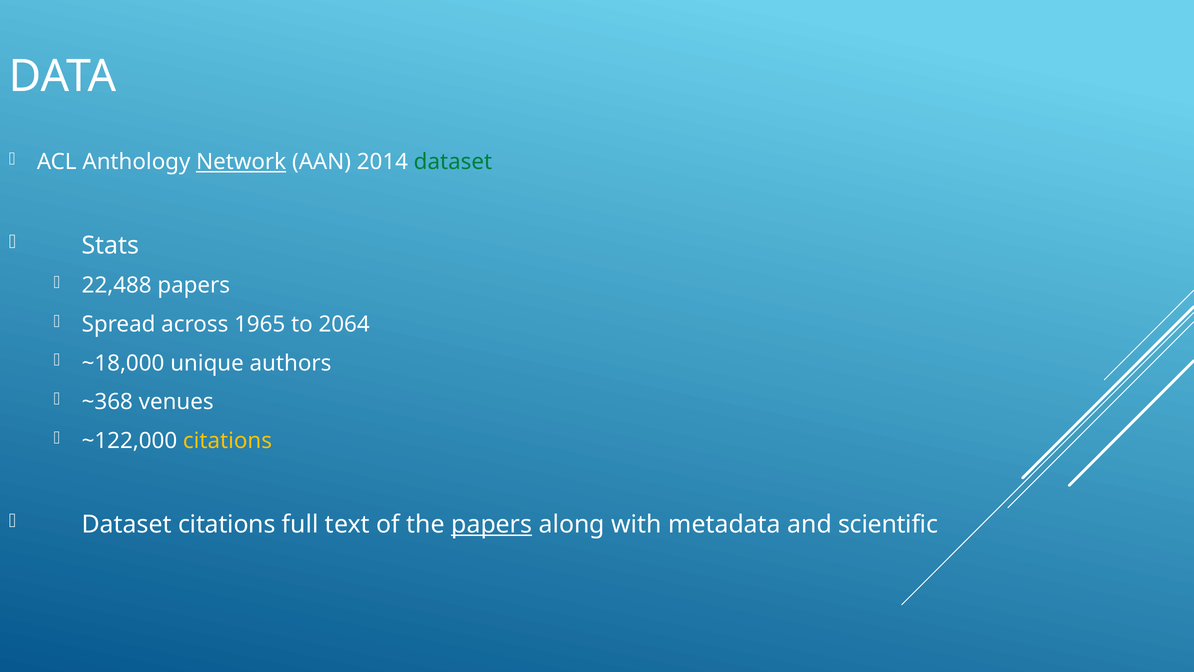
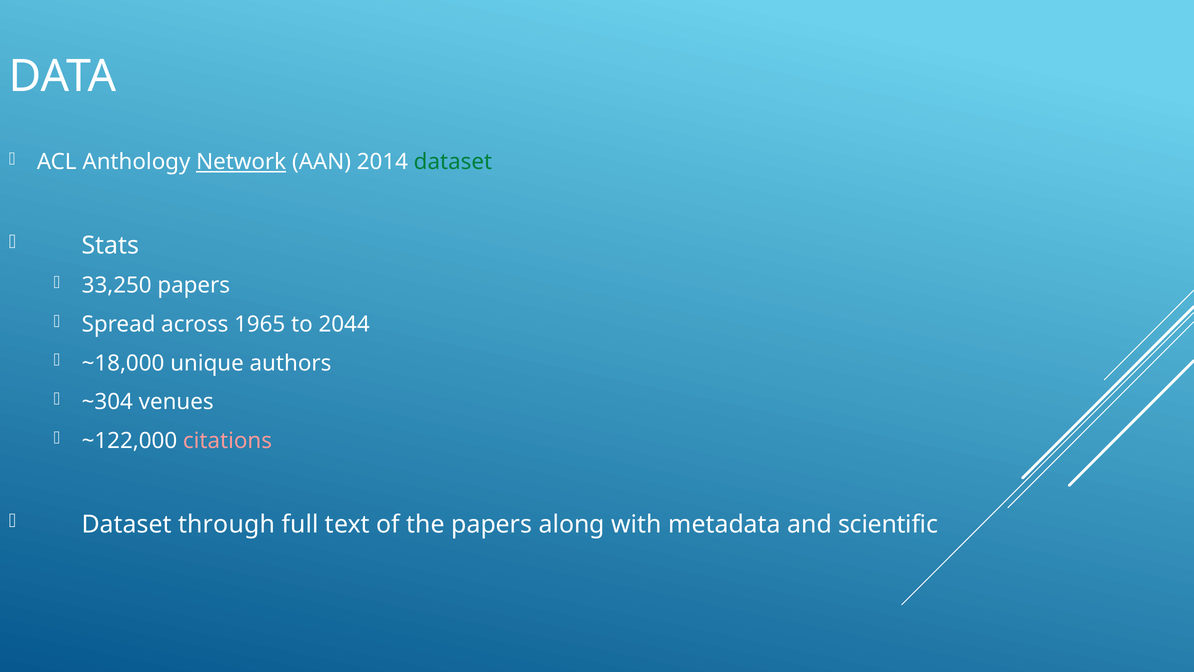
22,488: 22,488 -> 33,250 (117, 285)
2064: 2064 -> 2044 (344, 324)
~368: ~368 -> ~304 (107, 402)
citations colour: yellow -> pink (227, 441)
Dataset citations: citations -> through (227, 524)
papers underline: present -> none (492, 524)
